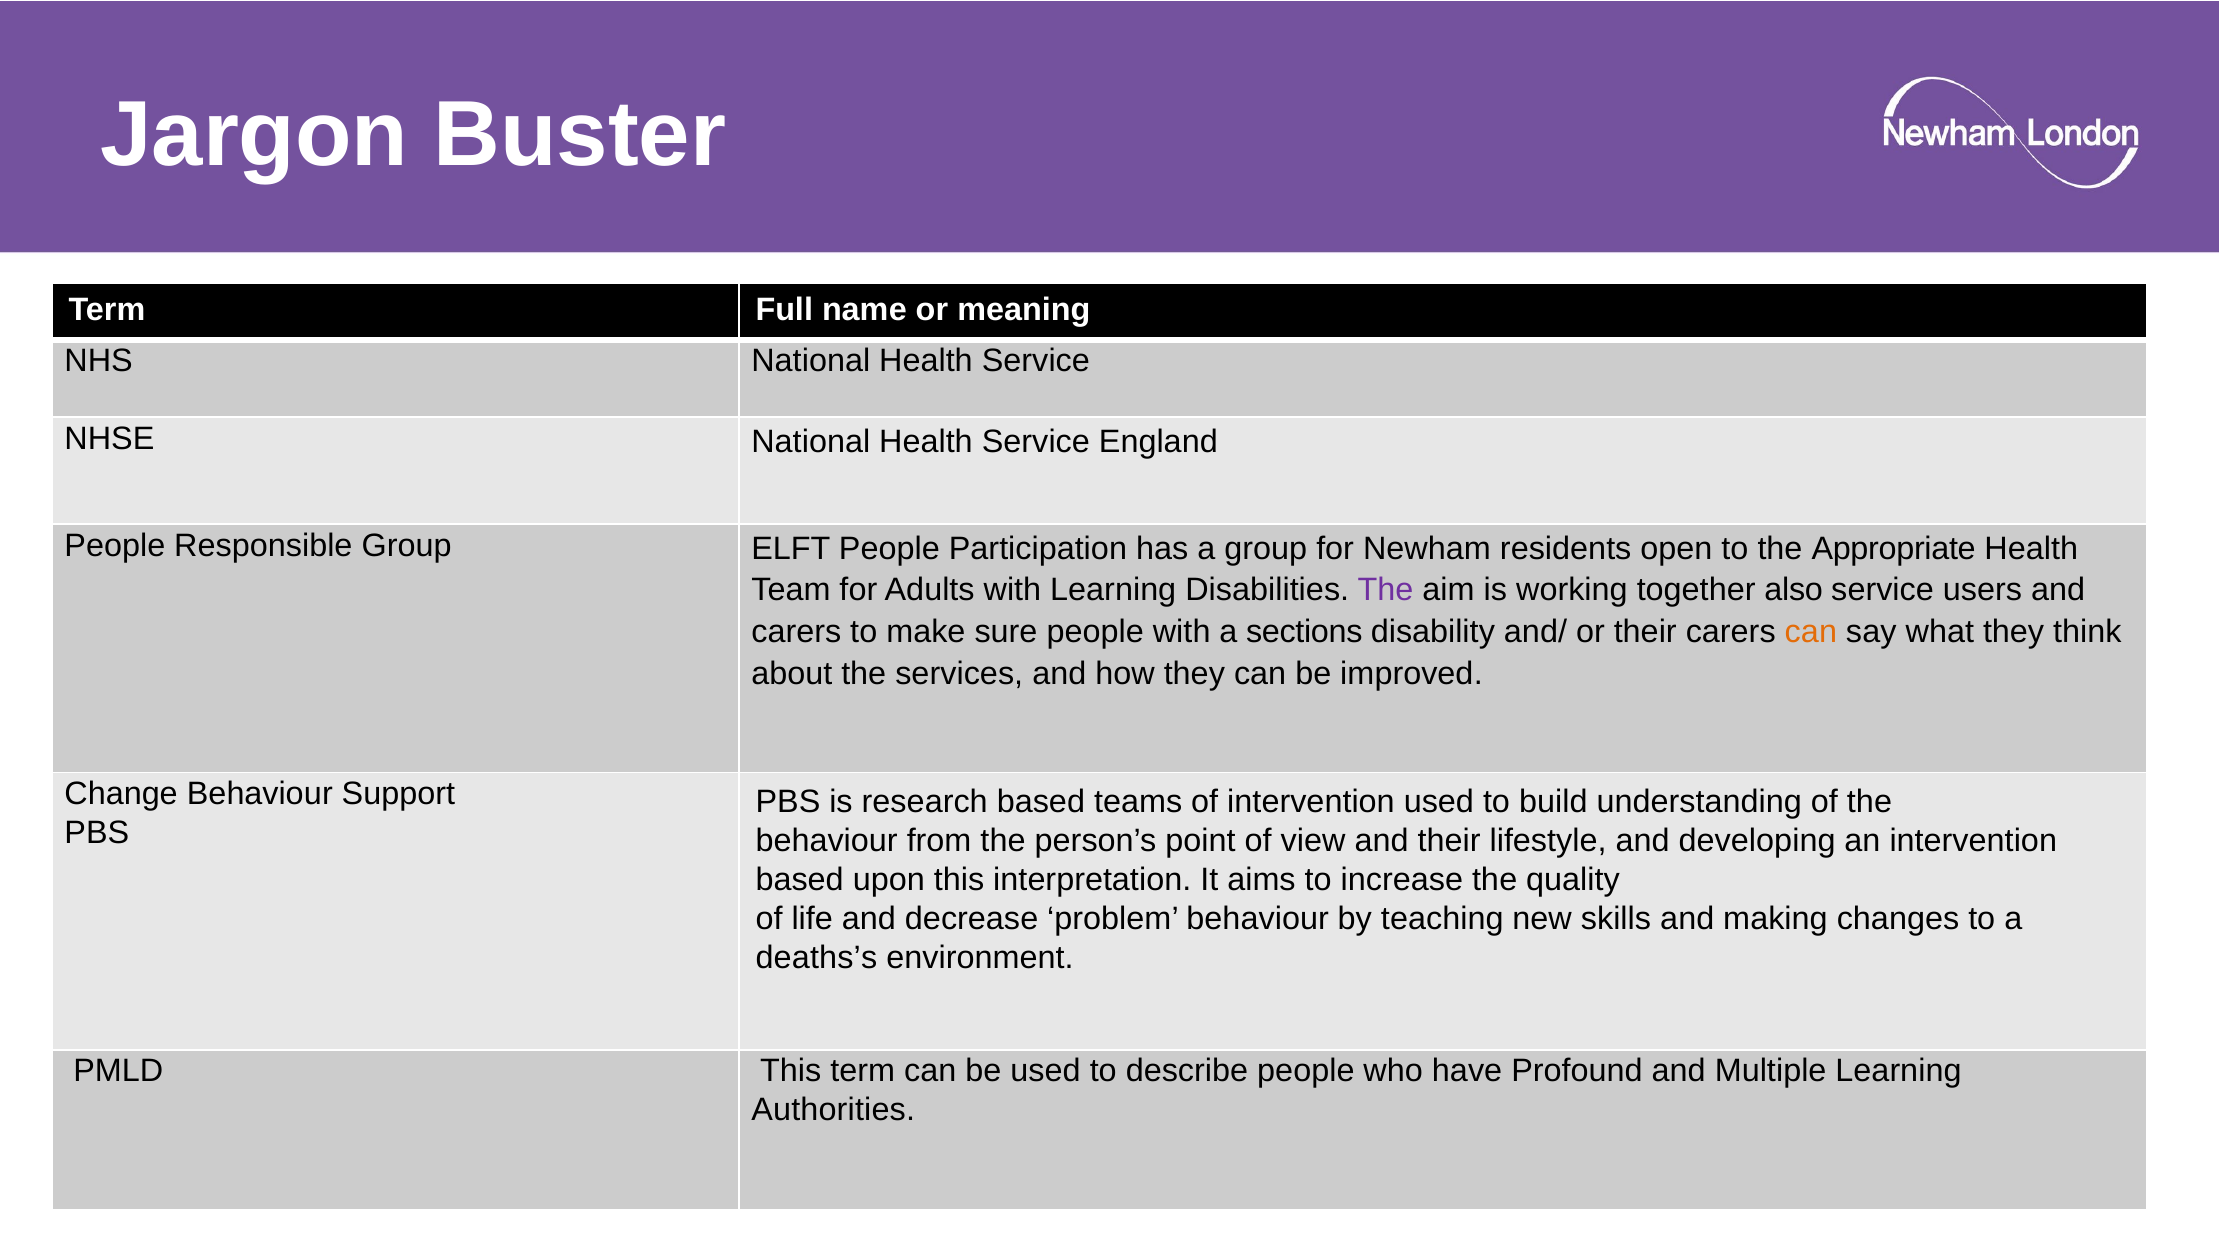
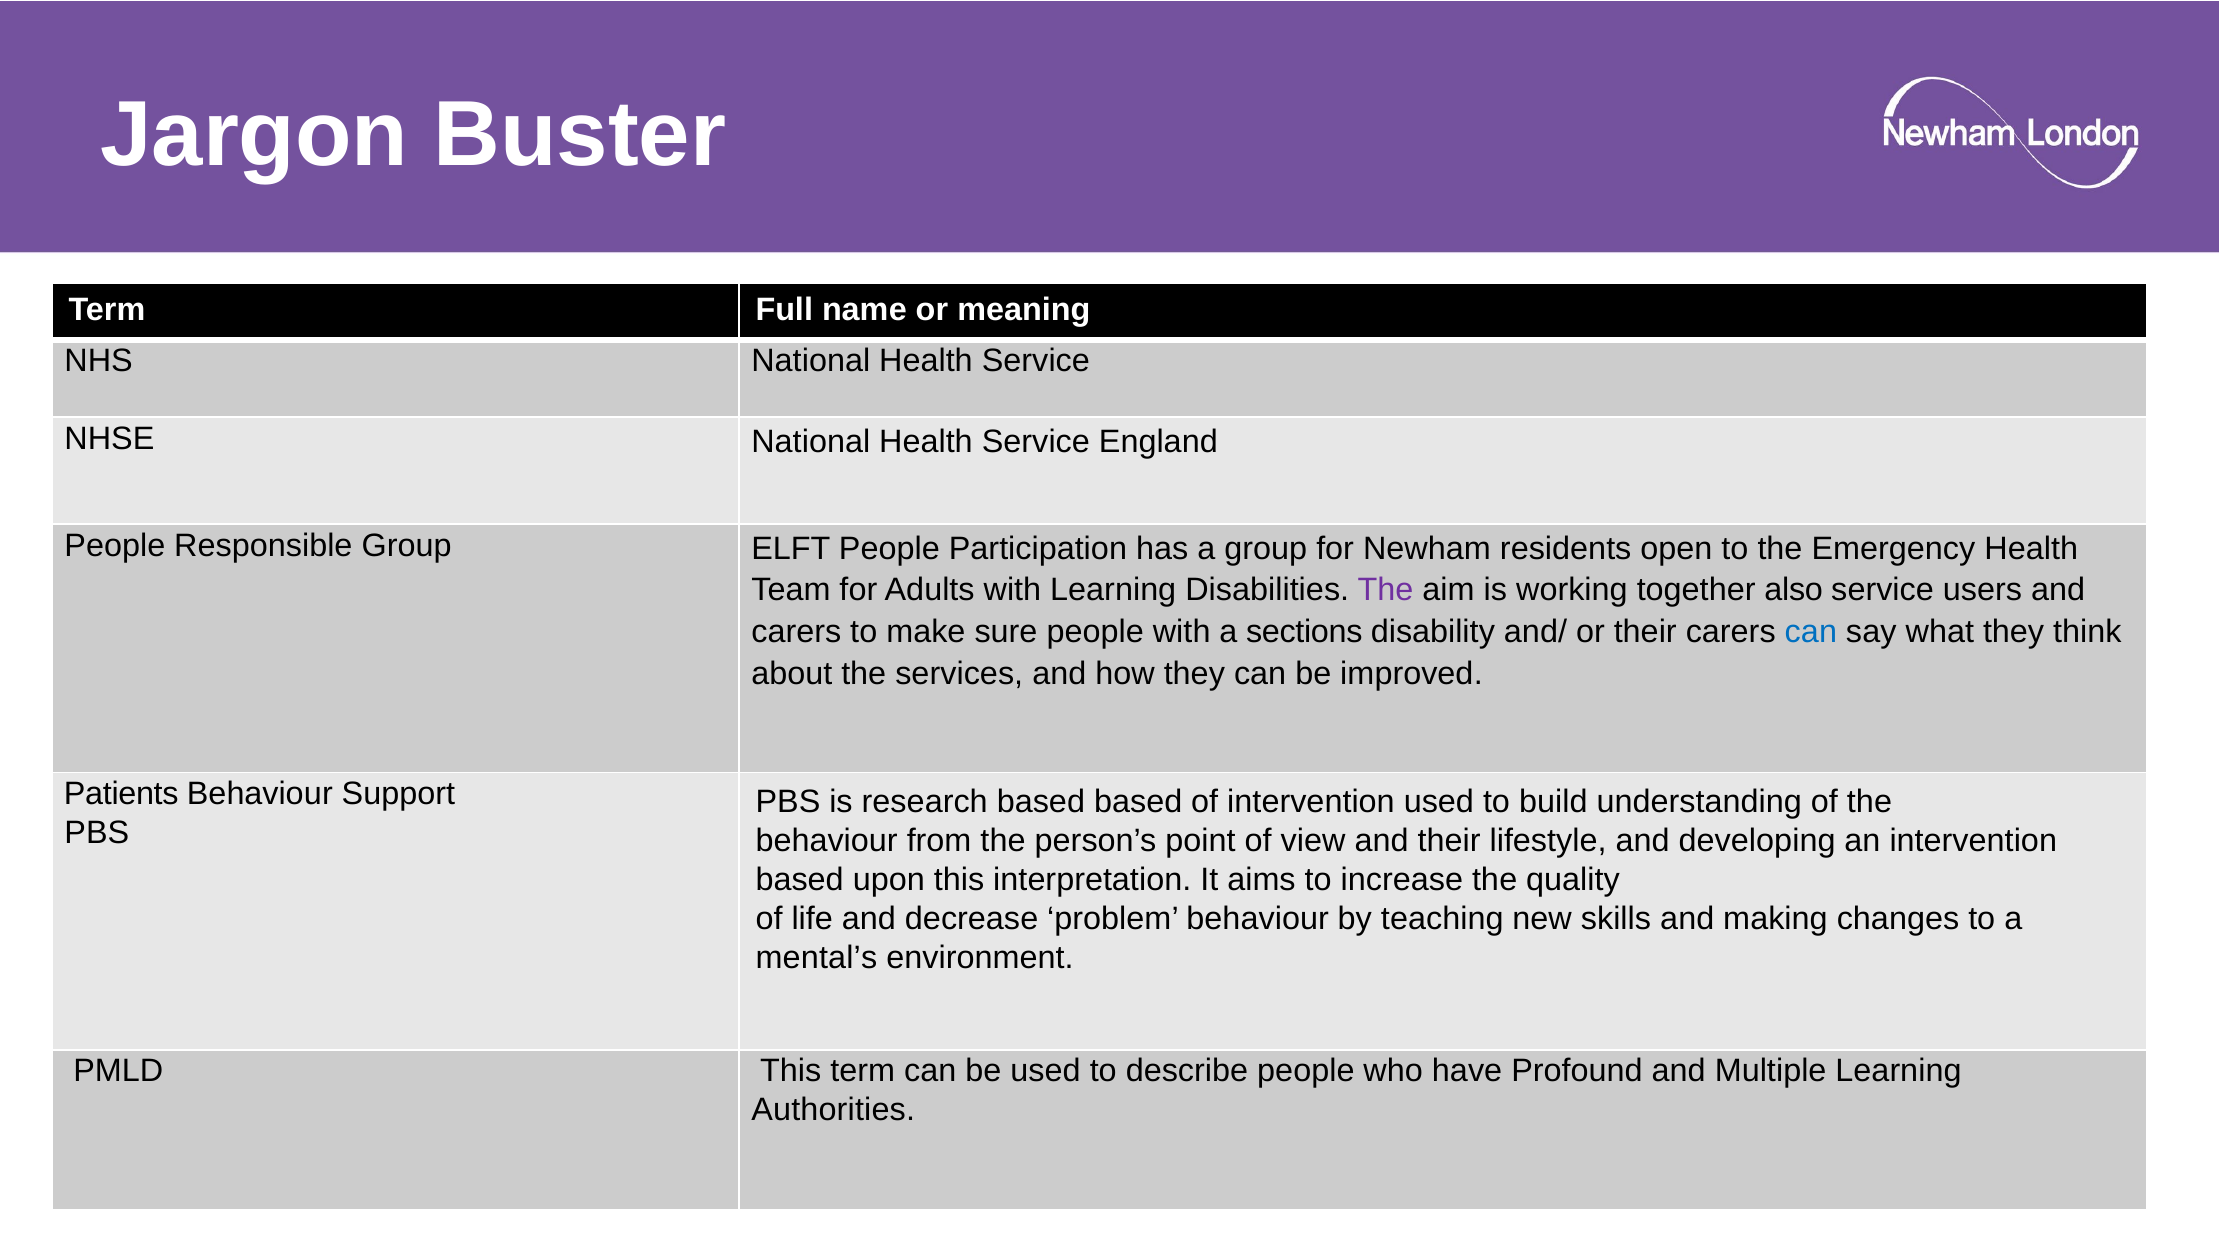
Appropriate: Appropriate -> Emergency (1893, 548)
can colour: orange -> blue (1811, 632)
Change: Change -> Patients (121, 794)
based teams: teams -> based (1138, 802)
deaths’s: deaths’s -> mental’s (816, 958)
